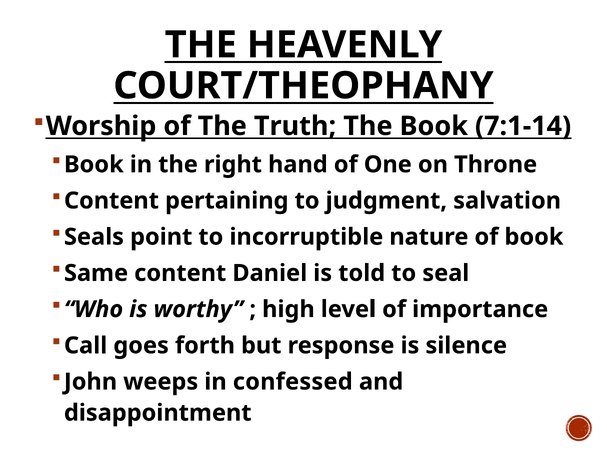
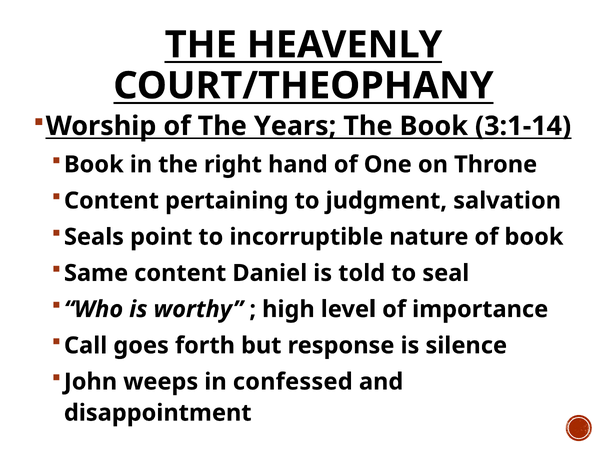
Truth: Truth -> Years (295, 126)
7:1-14: 7:1-14 -> 3:1-14 (523, 126)
